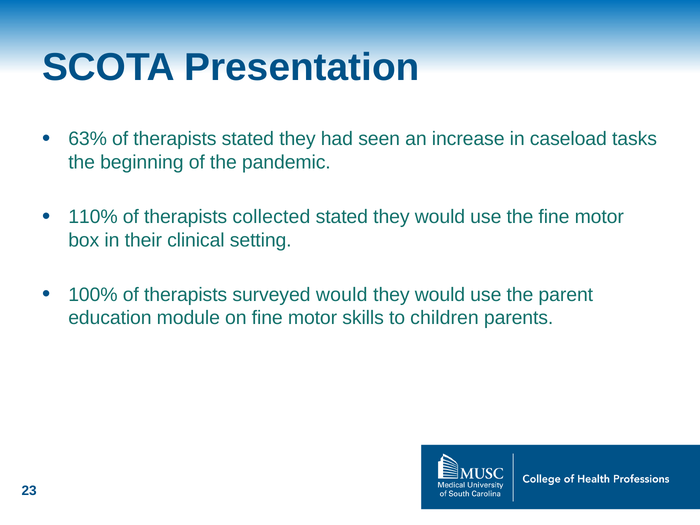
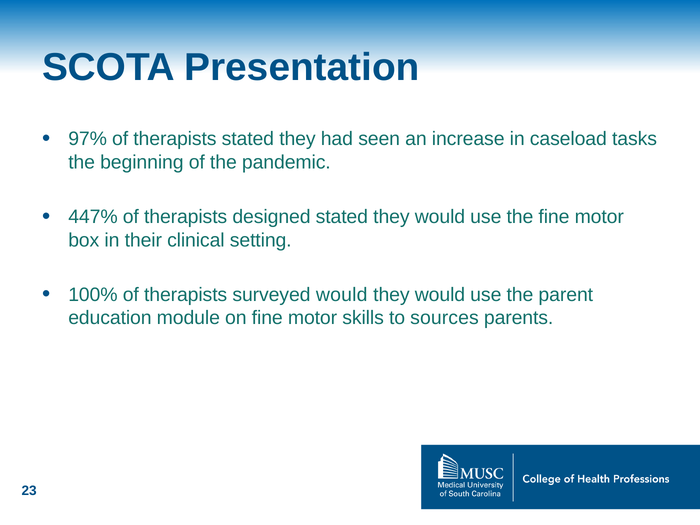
63%: 63% -> 97% (88, 139)
110%: 110% -> 447% (93, 217)
collected: collected -> designed (272, 217)
children: children -> sources (444, 318)
